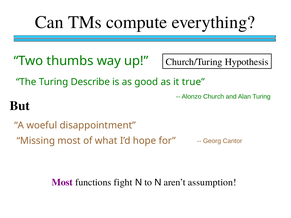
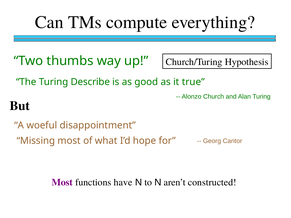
fight: fight -> have (123, 183)
assumption: assumption -> constructed (212, 183)
